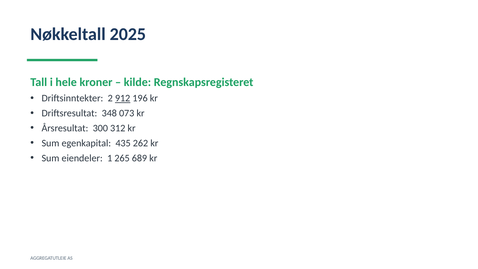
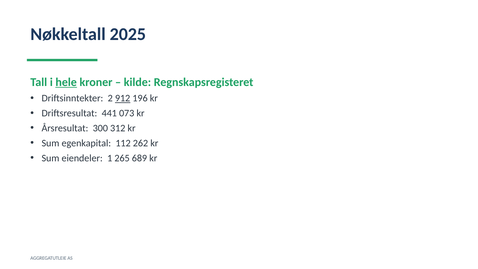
hele underline: none -> present (66, 82)
348: 348 -> 441 (109, 113)
435: 435 -> 112 (123, 143)
